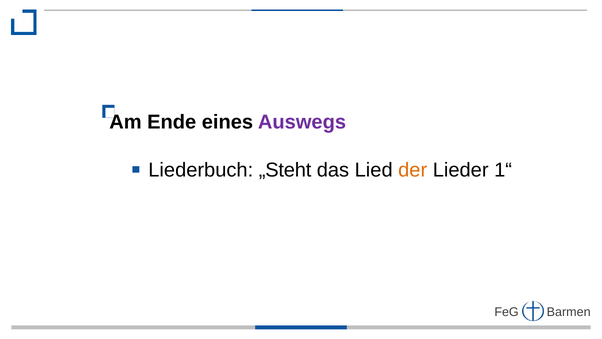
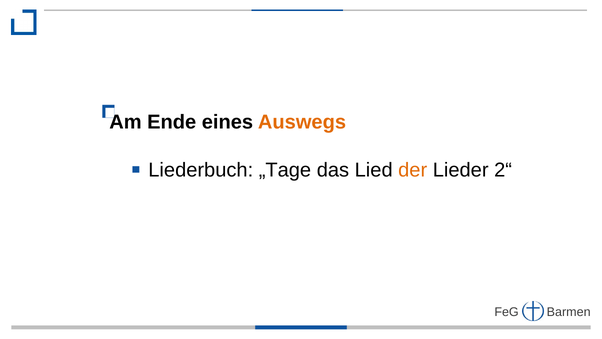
Auswegs colour: purple -> orange (302, 122)
„Steht: „Steht -> „Tage (285, 170)
1“: 1“ -> 2“ (503, 170)
